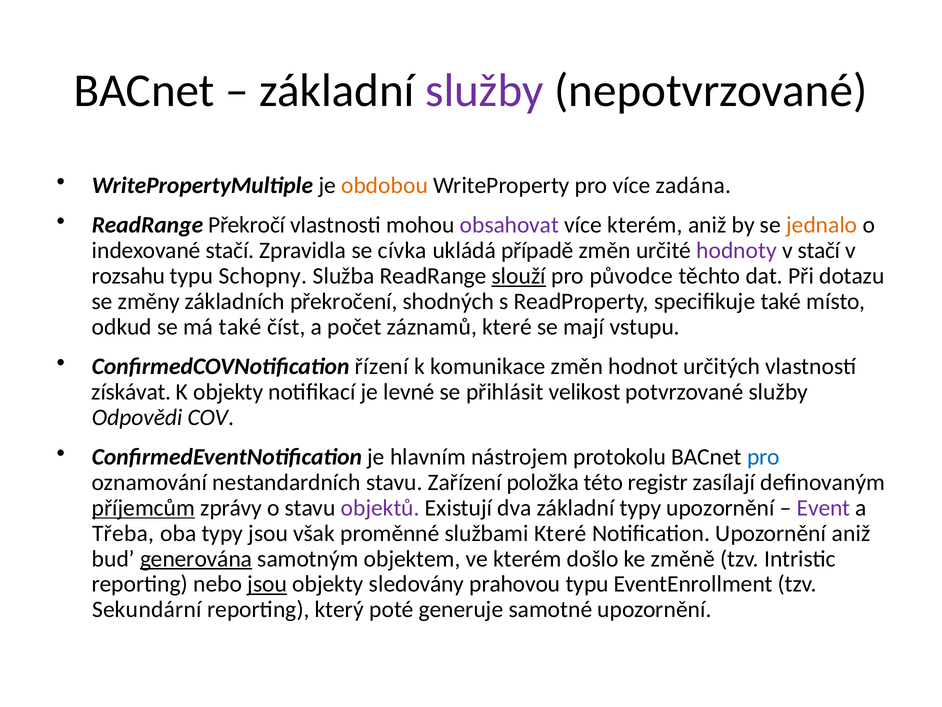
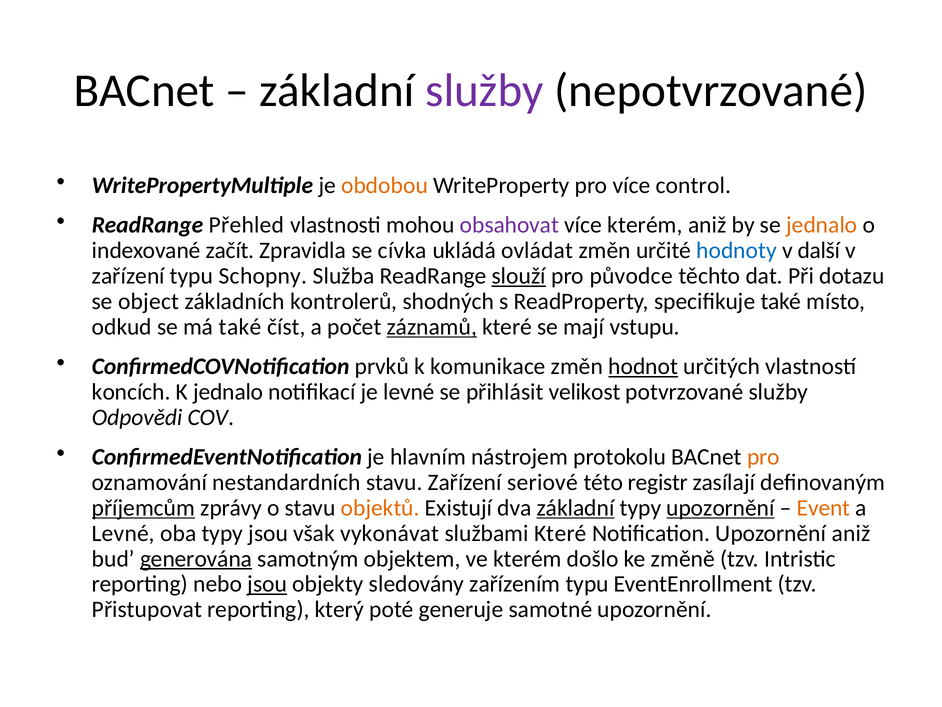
zadána: zadána -> control (694, 185)
Překročí: Překročí -> Přehled (246, 225)
indexované stačí: stačí -> začít (230, 250)
případě: případě -> ovládat (537, 250)
hodnoty colour: purple -> blue (736, 250)
v stačí: stačí -> další (819, 250)
rozsahu: rozsahu -> zařízení (128, 276)
změny: změny -> object (149, 301)
překročení: překročení -> kontrolerů (344, 301)
záznamů underline: none -> present (432, 327)
řízení: řízení -> prvků (382, 366)
hodnot underline: none -> present (643, 366)
získávat: získávat -> koncích (131, 392)
K objekty: objekty -> jednalo (228, 392)
pro colour: blue -> orange (763, 457)
položka: položka -> seriové (543, 482)
objektů colour: purple -> orange (380, 507)
základní underline: none -> present (576, 507)
upozornění underline: none -> present (720, 507)
Event colour: purple -> orange (823, 507)
Třeba: Třeba -> Levné (123, 533)
proměnné: proměnné -> vykonávat (390, 533)
prahovou: prahovou -> zařízením (515, 584)
Sekundární: Sekundární -> Přistupovat (147, 609)
